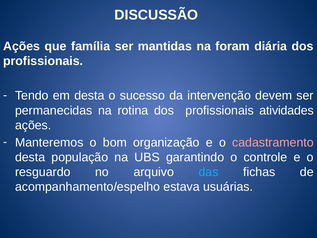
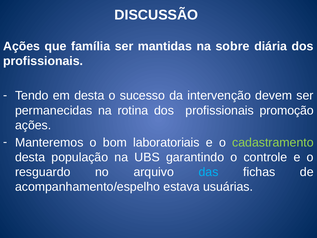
foram: foram -> sobre (233, 46)
atividades: atividades -> promoção (287, 110)
organização: organização -> laboratoriais (166, 142)
cadastramento colour: pink -> light green (273, 142)
